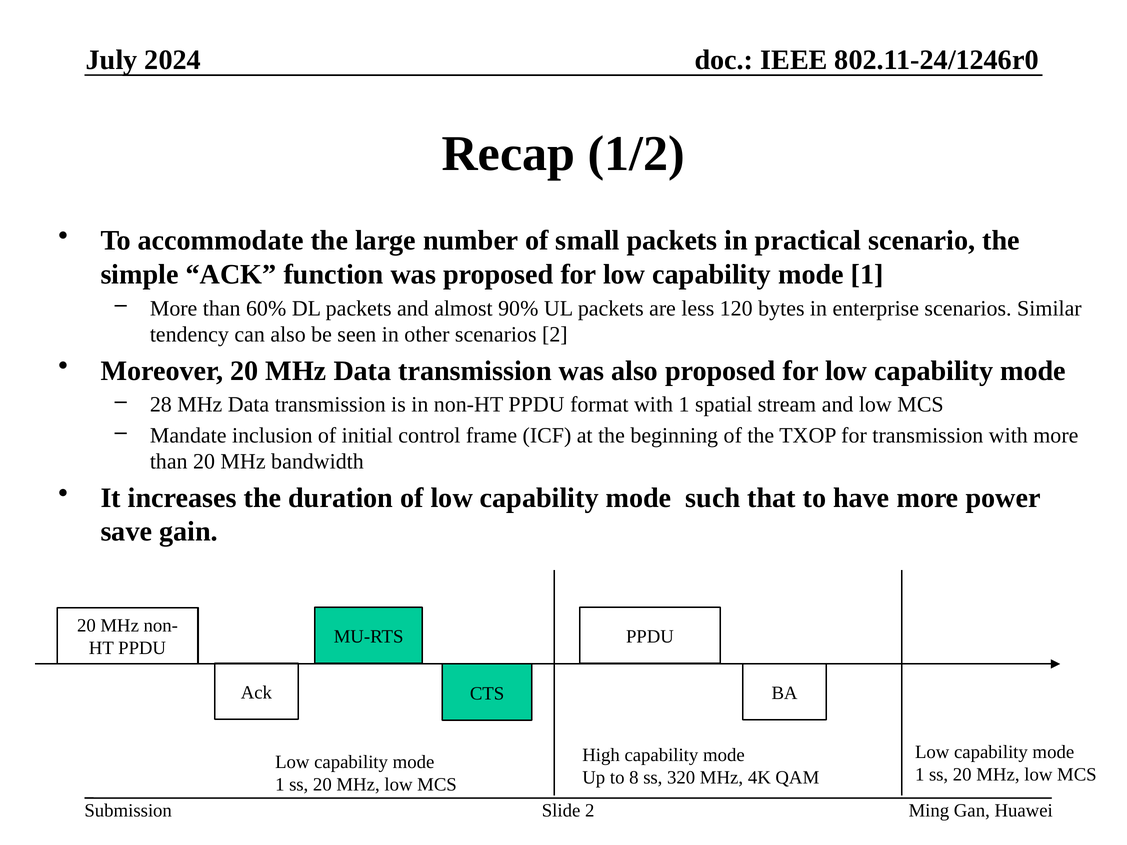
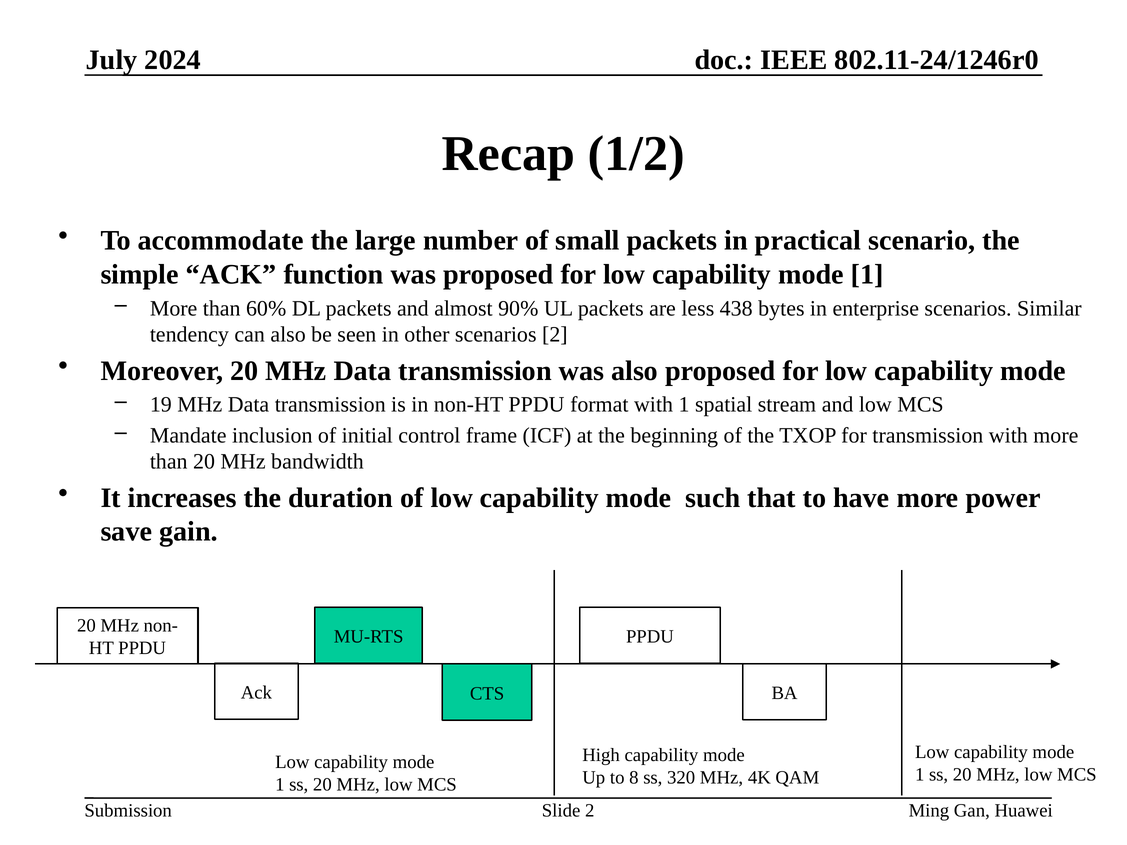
120: 120 -> 438 (736, 308)
28: 28 -> 19 (161, 405)
